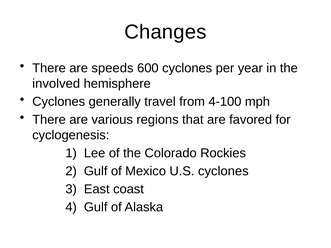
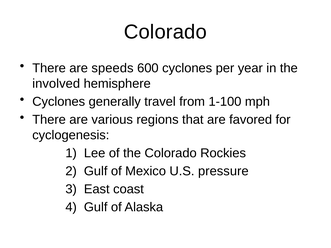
Changes: Changes -> Colorado (165, 32)
4-100: 4-100 -> 1-100 (225, 102)
U.S cyclones: cyclones -> pressure (223, 171)
